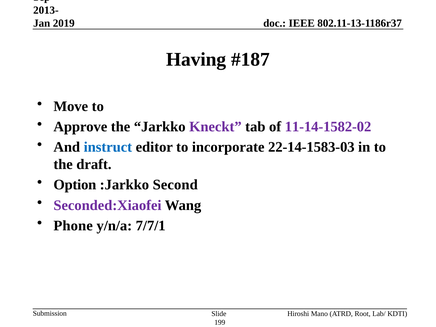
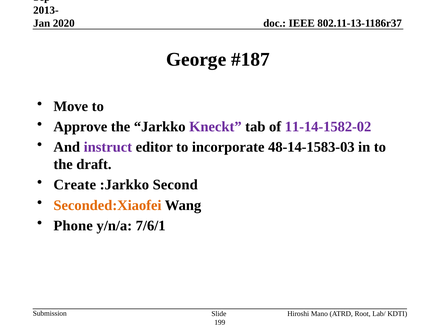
2019: 2019 -> 2020 (64, 23)
Having: Having -> George (196, 59)
instruct colour: blue -> purple (108, 147)
22-14-1583-03: 22-14-1583-03 -> 48-14-1583-03 (311, 147)
Option: Option -> Create (75, 185)
Seconded:Xiaofei colour: purple -> orange (107, 205)
7/7/1: 7/7/1 -> 7/6/1 (151, 226)
